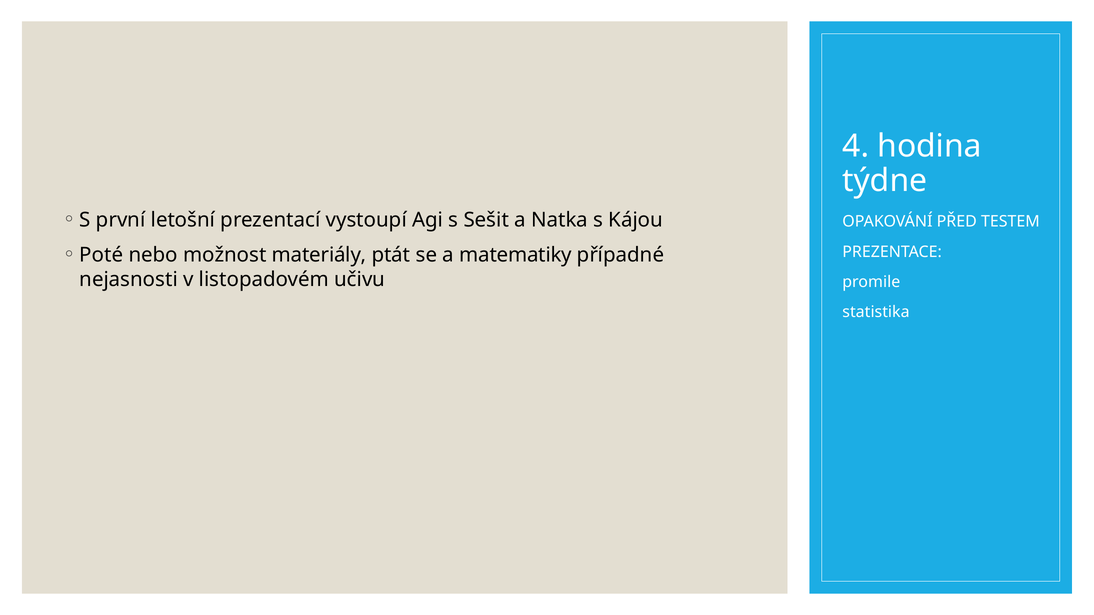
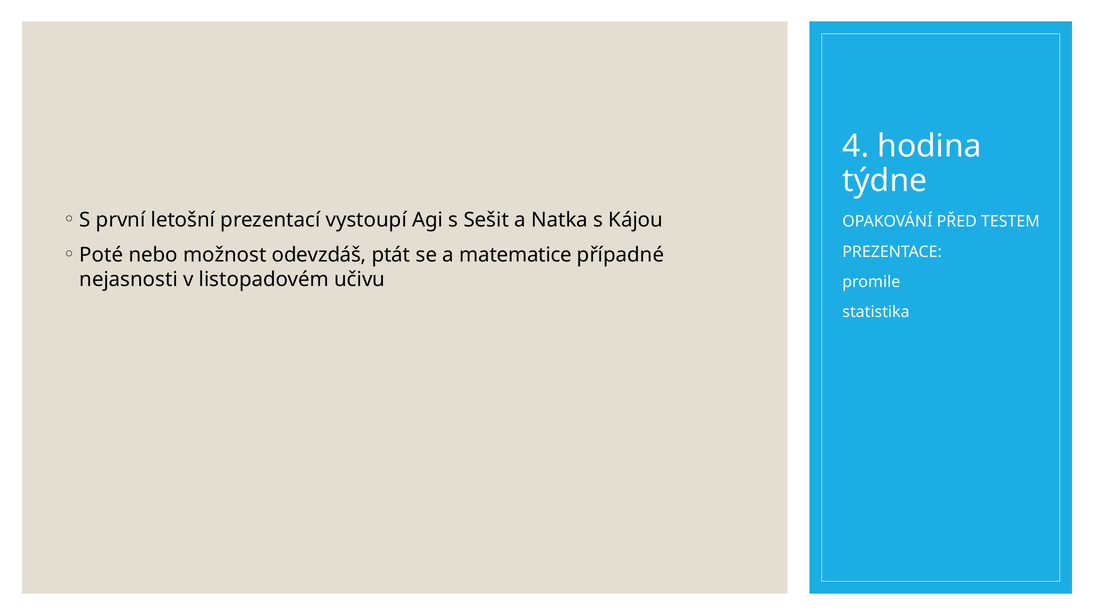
materiály: materiály -> odevzdáš (319, 255)
matematiky: matematiky -> matematice (516, 255)
